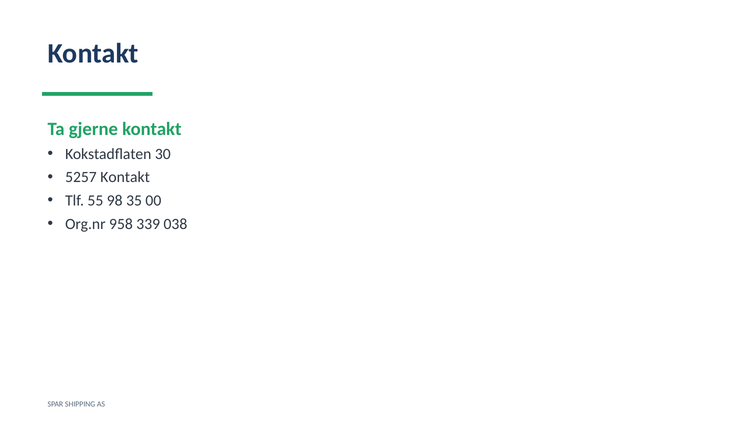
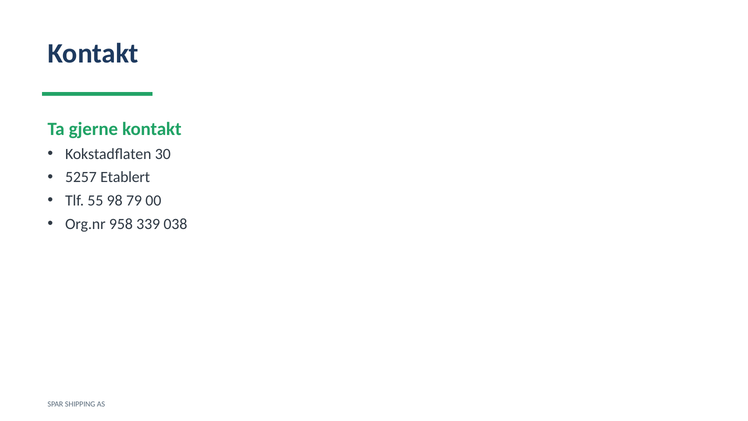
5257 Kontakt: Kontakt -> Etablert (125, 177)
35: 35 -> 79 (134, 201)
